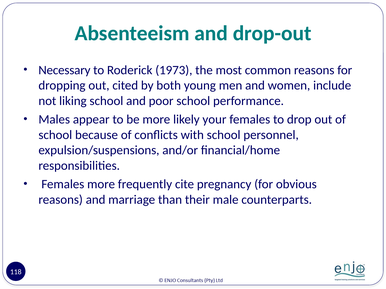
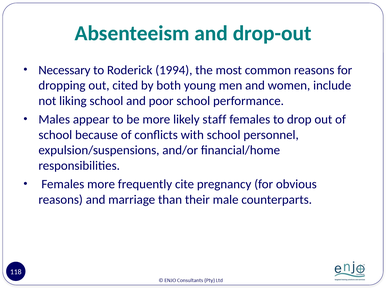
1973: 1973 -> 1994 (174, 70)
your: your -> staff (214, 120)
